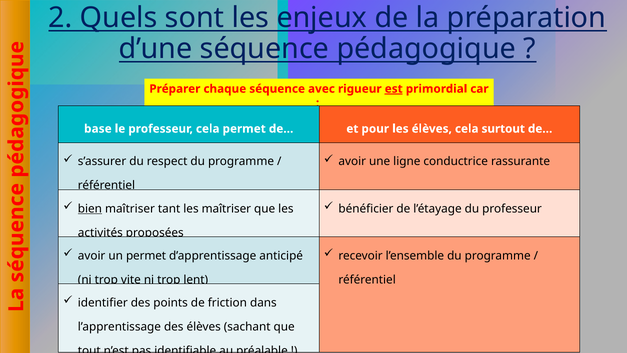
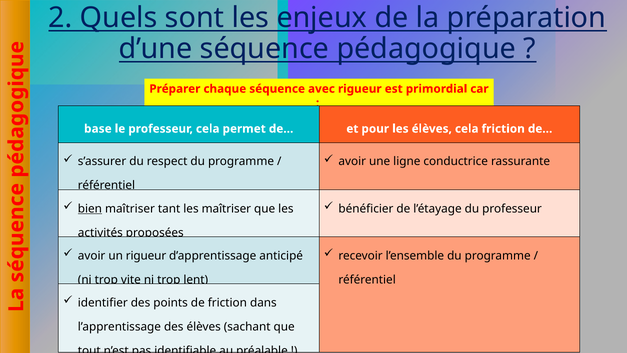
est underline: present -> none (394, 89)
cela surtout: surtout -> friction (503, 129)
un permet: permet -> rigueur (146, 255)
